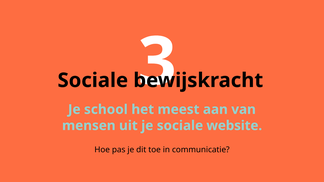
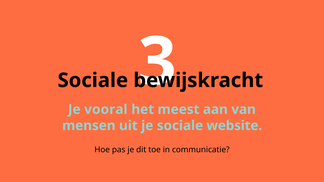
school: school -> vooral (106, 110)
